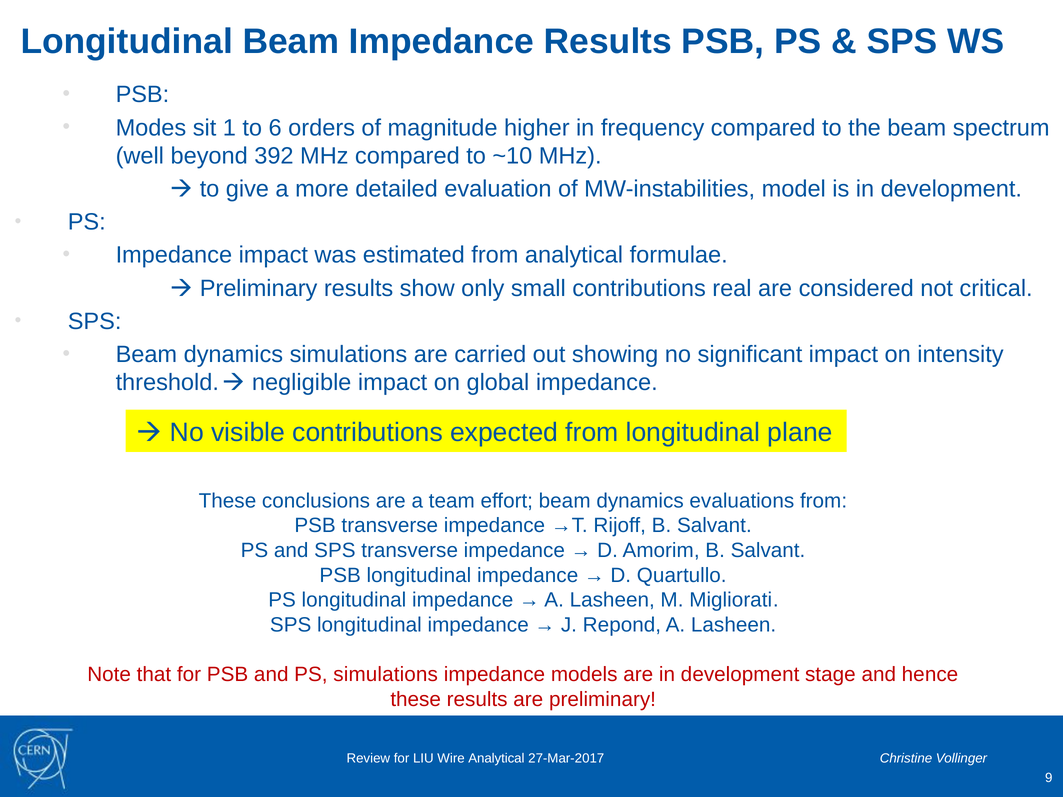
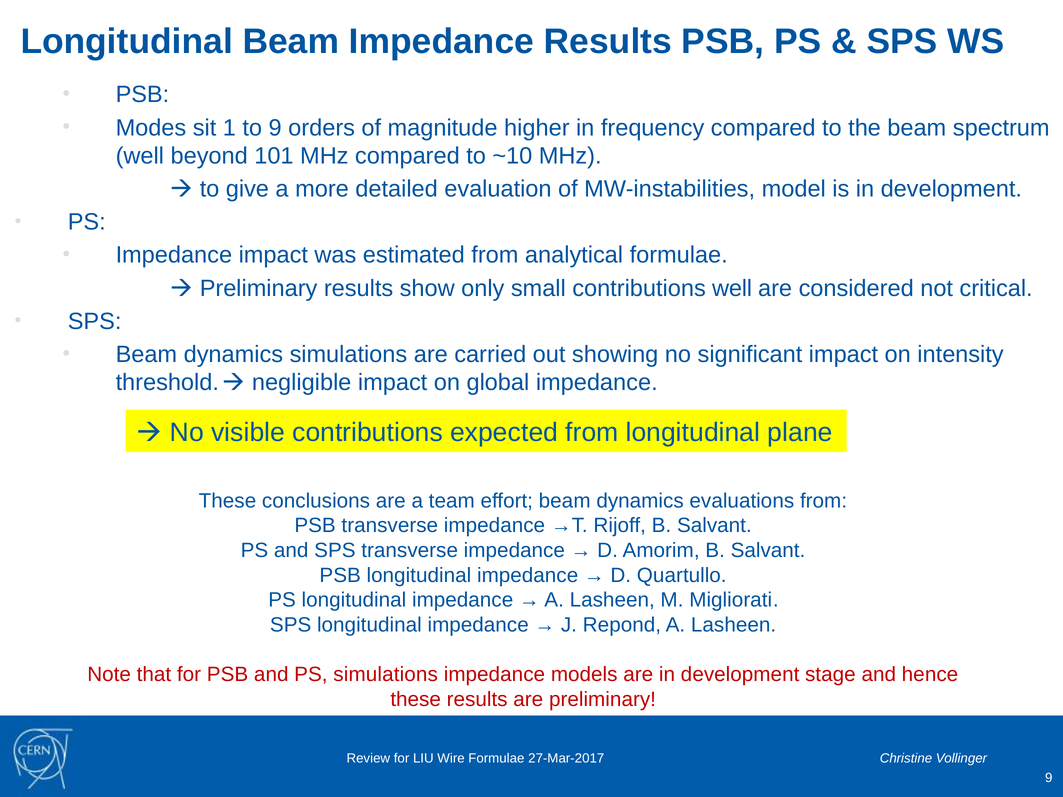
to 6: 6 -> 9 (275, 128)
392: 392 -> 101 (274, 156)
contributions real: real -> well (732, 288)
Wire Analytical: Analytical -> Formulae (496, 759)
